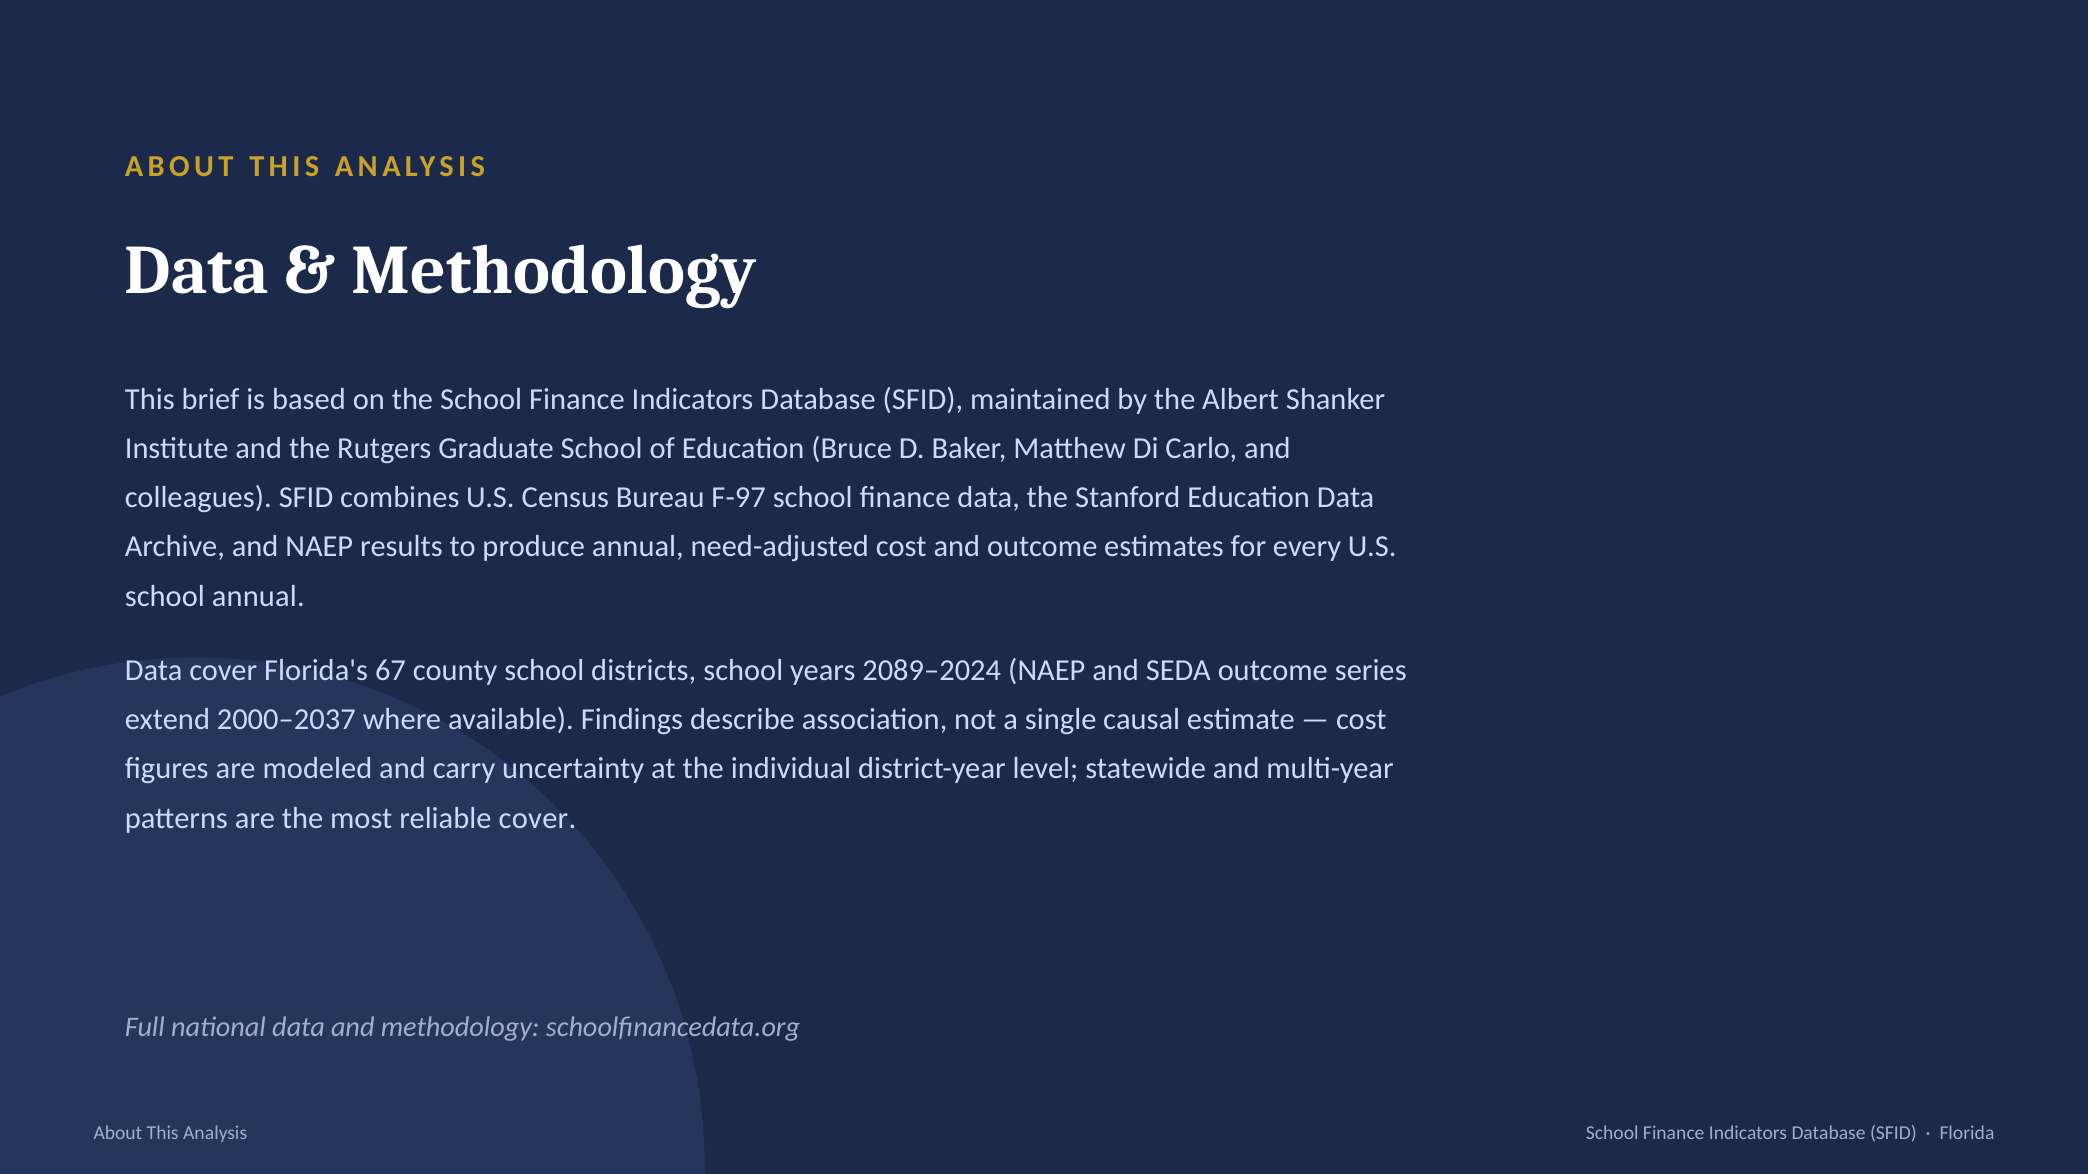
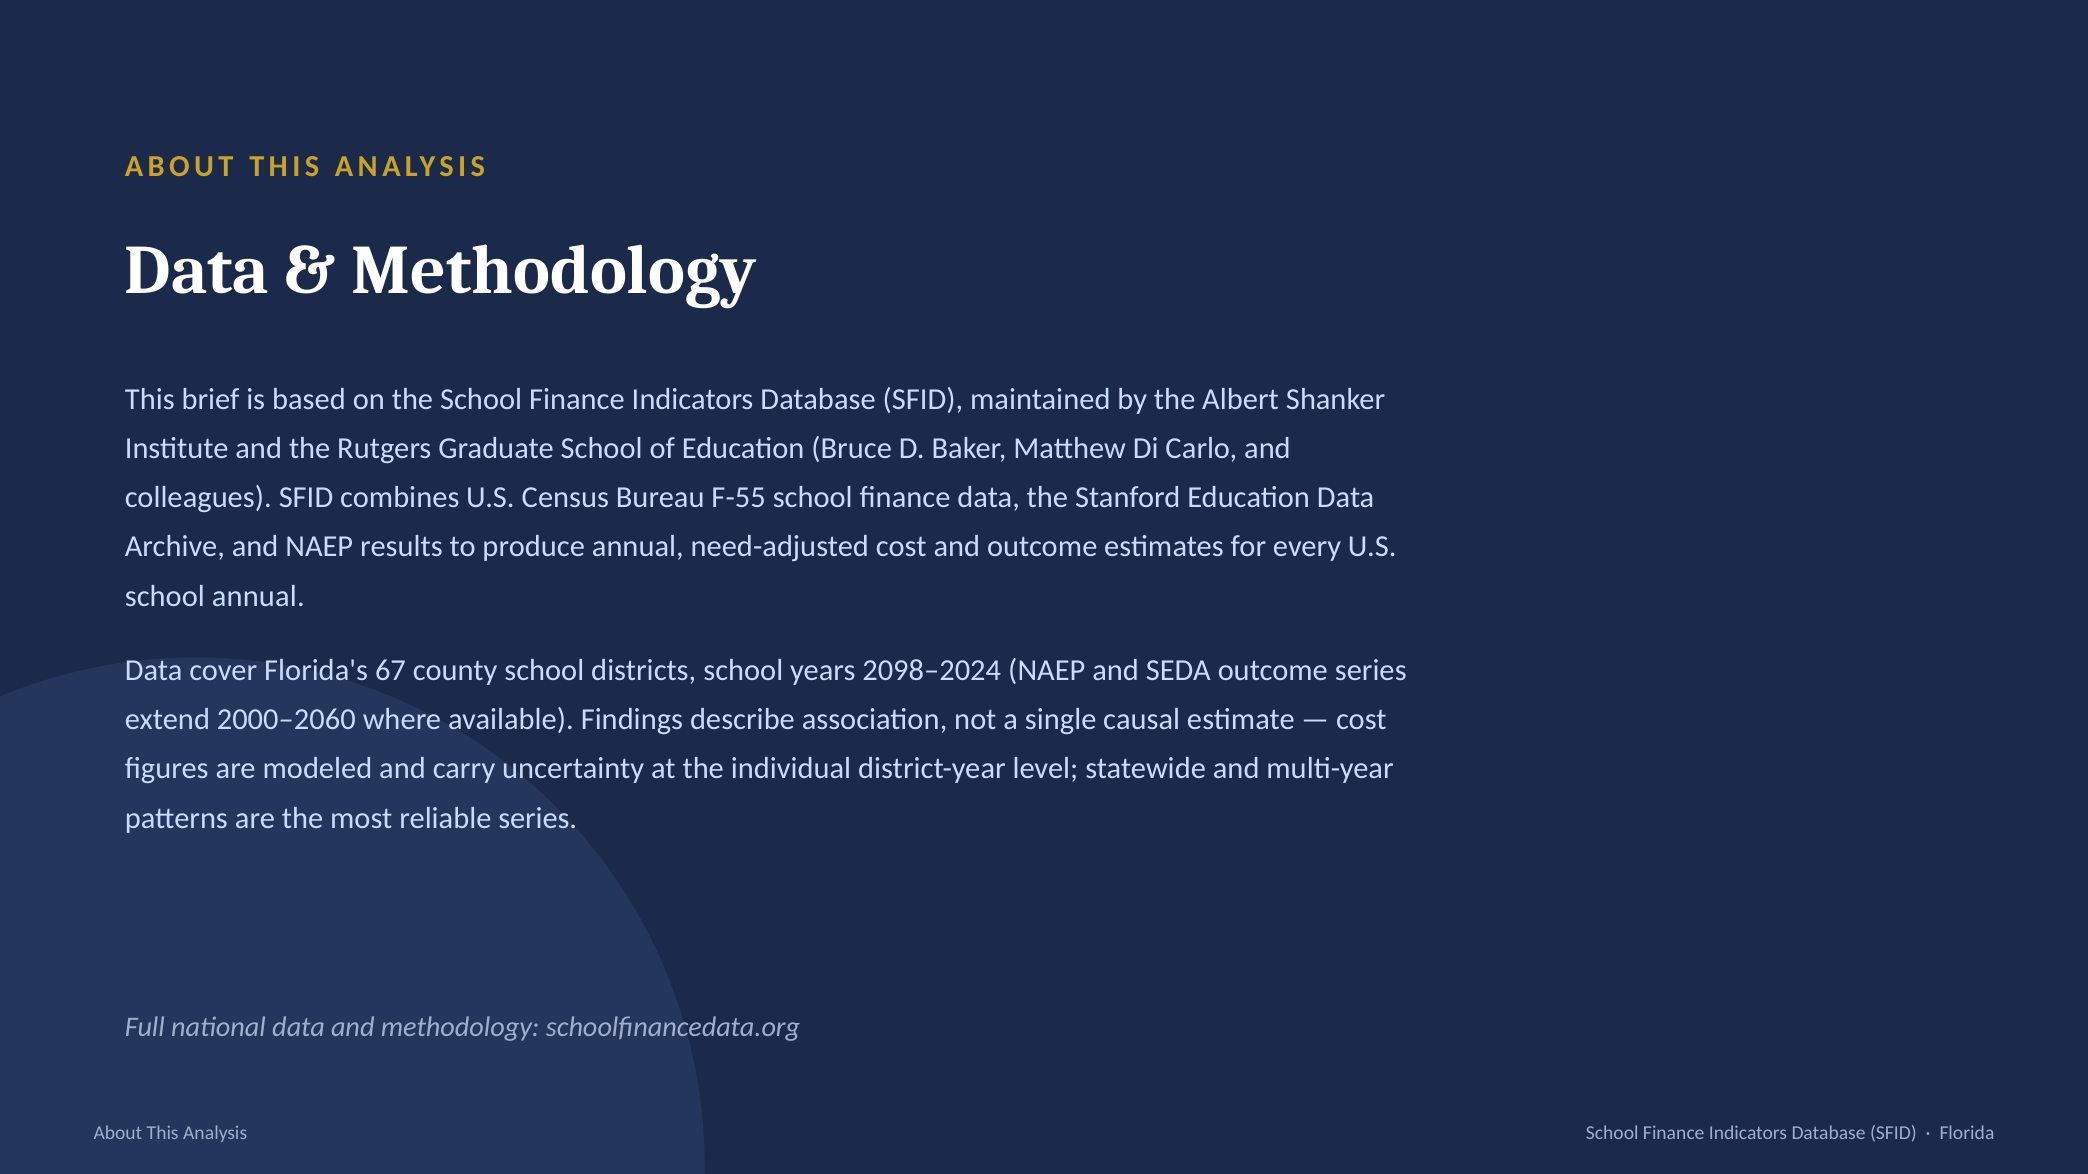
F-97: F-97 -> F-55 (739, 498)
2089–2024: 2089–2024 -> 2098–2024 (932, 670)
2000–2037: 2000–2037 -> 2000–2060 (286, 720)
reliable cover: cover -> series (538, 818)
